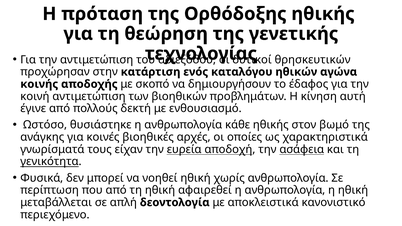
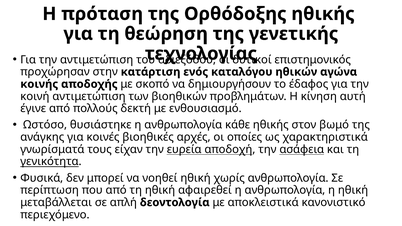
θρησκευτικών: θρησκευτικών -> επιστημονικός (313, 60)
